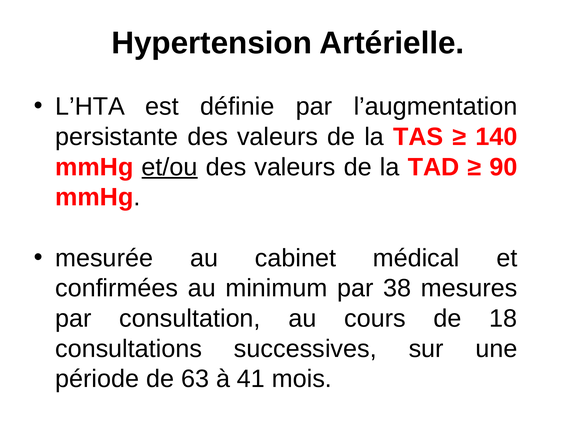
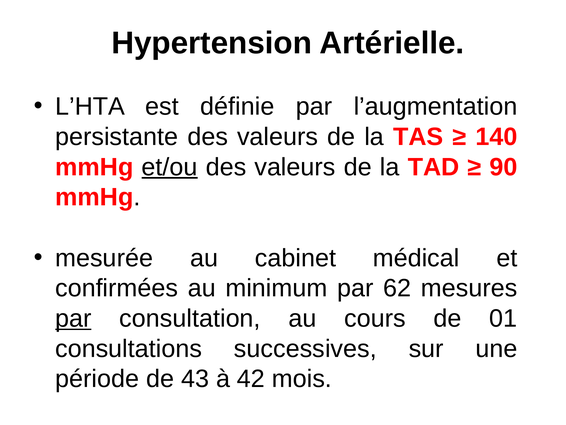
38: 38 -> 62 (397, 288)
par underline: none -> present (73, 318)
18: 18 -> 01 (503, 318)
63: 63 -> 43 (195, 379)
41: 41 -> 42 (251, 379)
